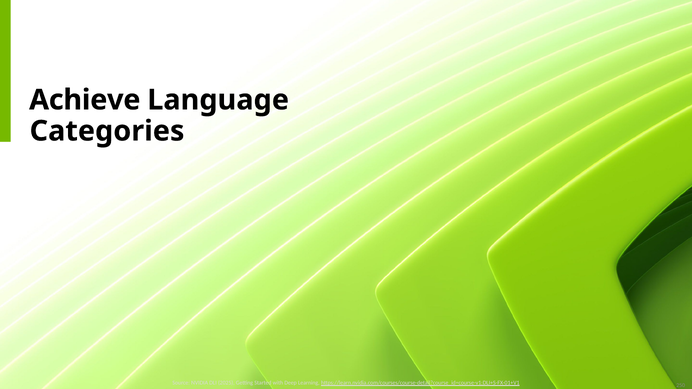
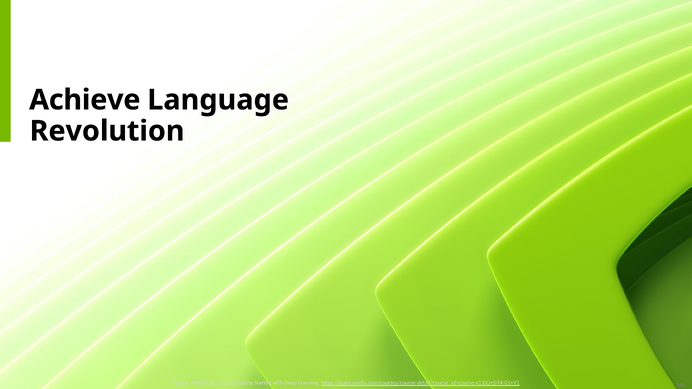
Categories: Categories -> Revolution (107, 131)
